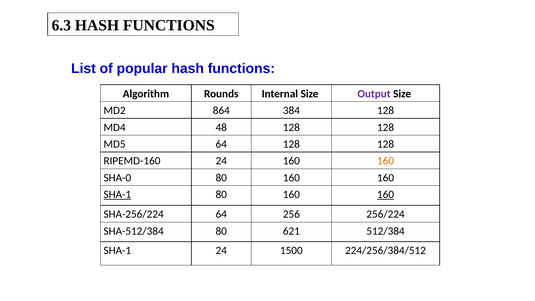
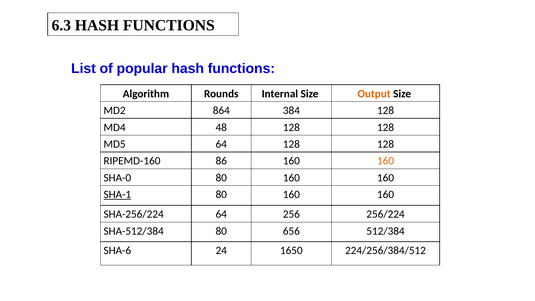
Output colour: purple -> orange (374, 94)
RIPEMD-160 24: 24 -> 86 (221, 161)
160 underline: present -> none (386, 195)
621: 621 -> 656 (291, 231)
SHA-1: SHA-1 -> SHA-6 (117, 251)
1500: 1500 -> 1650 (291, 251)
